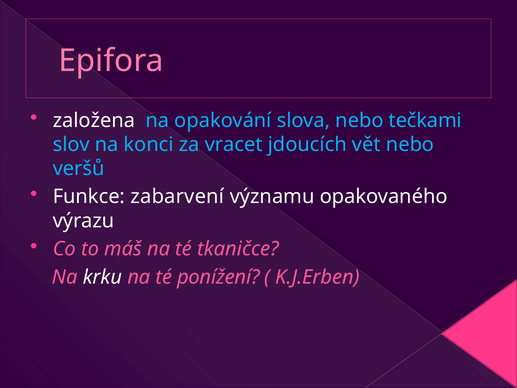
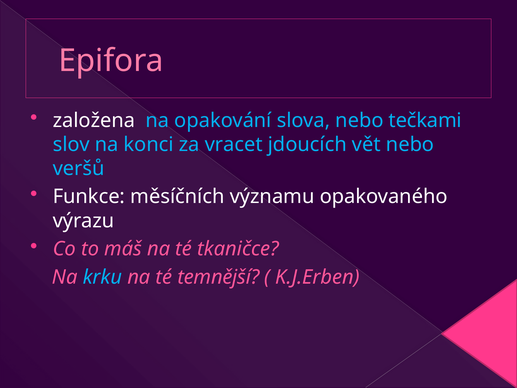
zabarvení: zabarvení -> měsíčních (177, 197)
krku colour: white -> light blue (102, 277)
ponížení: ponížení -> temnější (218, 277)
